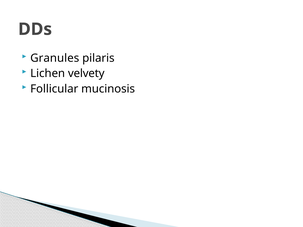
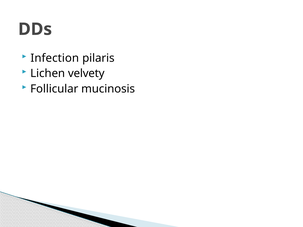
Granules: Granules -> Infection (55, 58)
